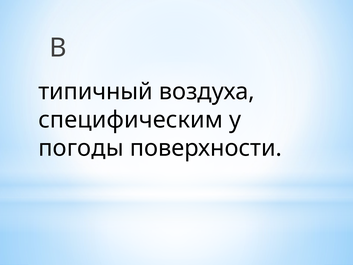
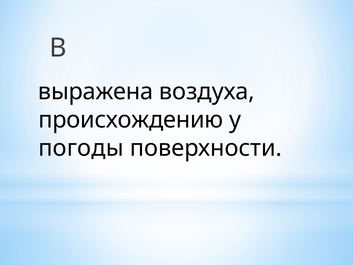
типичный: типичный -> выражена (96, 92)
специфическим: специфическим -> происхождению (131, 120)
